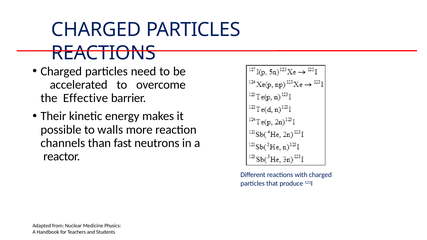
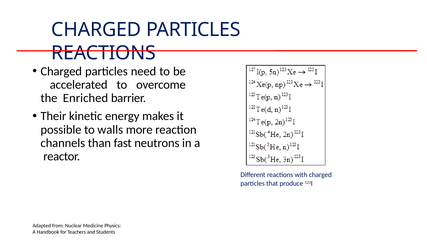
Effective: Effective -> Enriched (85, 98)
